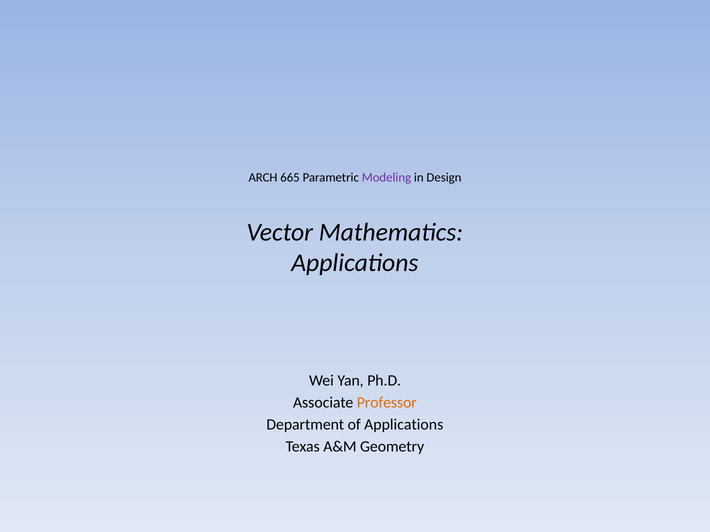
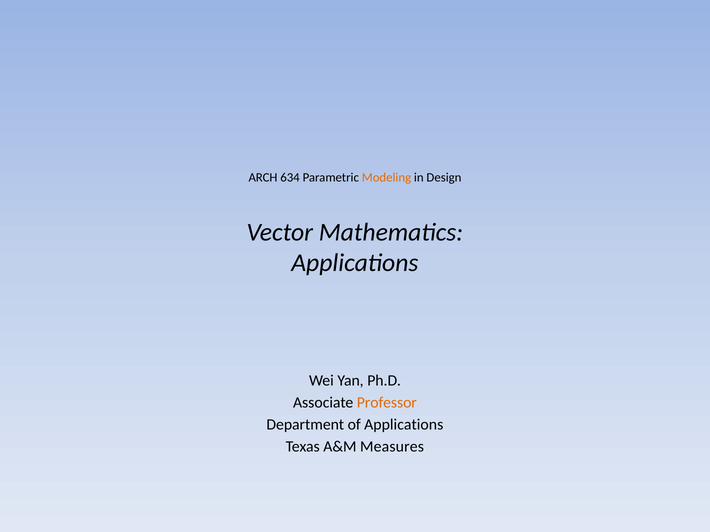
665: 665 -> 634 (290, 178)
Modeling colour: purple -> orange (386, 178)
Geometry: Geometry -> Measures (392, 447)
